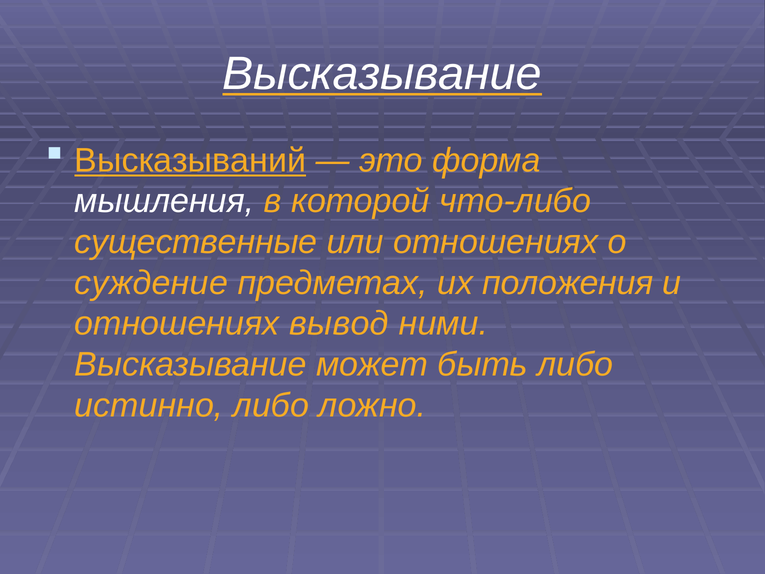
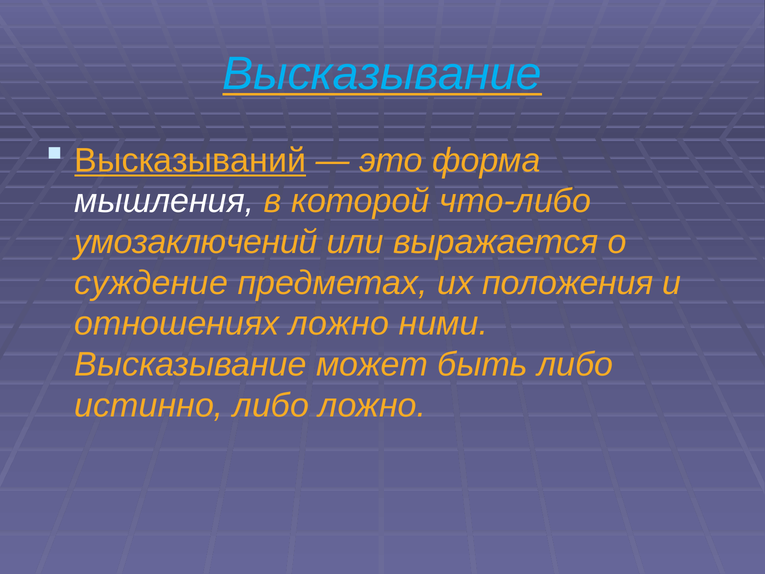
Высказывание colour: white -> light blue (382, 74)
существенные: существенные -> умозаключений (196, 242)
или отношениях: отношениях -> выражается (496, 242)
отношениях вывод: вывод -> ложно (339, 324)
